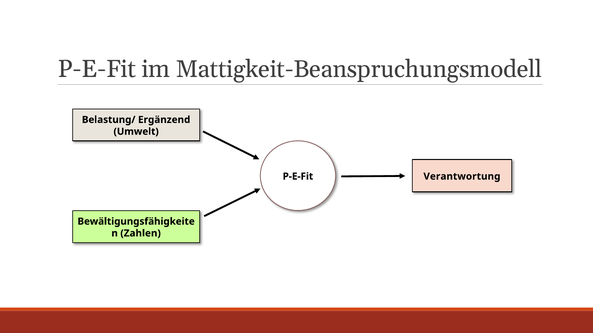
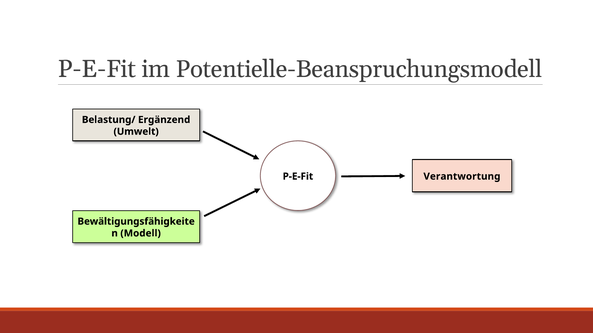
Mattigkeit-Beanspruchungsmodell: Mattigkeit-Beanspruchungsmodell -> Potentielle-Beanspruchungsmodell (359, 69)
Zahlen: Zahlen -> Modell (141, 234)
